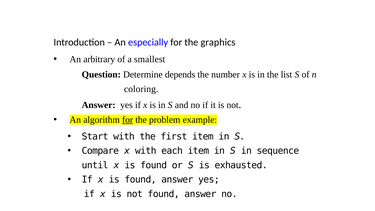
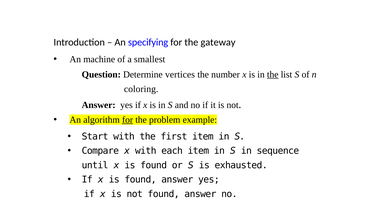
especially: especially -> specifying (148, 42)
graphics: graphics -> gateway (218, 42)
arbitrary: arbitrary -> machine (99, 59)
depends: depends -> vertices (180, 75)
the underline: none -> present (273, 75)
